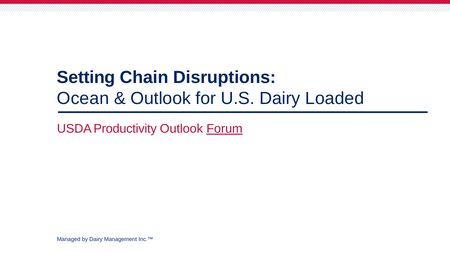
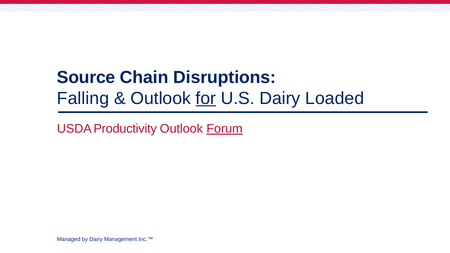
Setting: Setting -> Source (86, 77)
Ocean: Ocean -> Falling (83, 98)
for underline: none -> present (206, 98)
